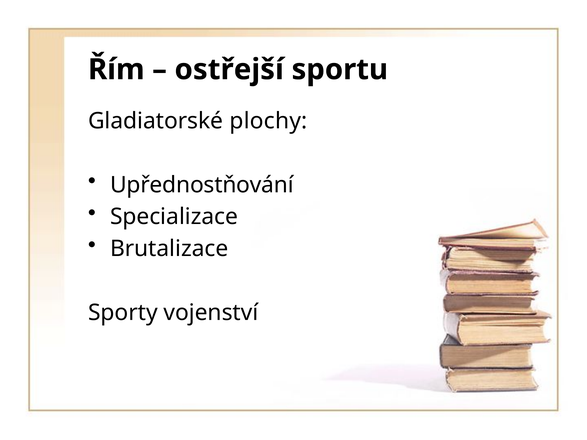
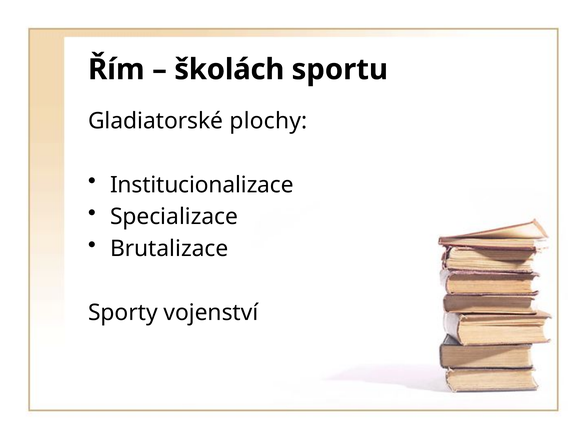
ostřejší: ostřejší -> školách (229, 70)
Upřednostňování: Upřednostňování -> Institucionalizace (202, 185)
